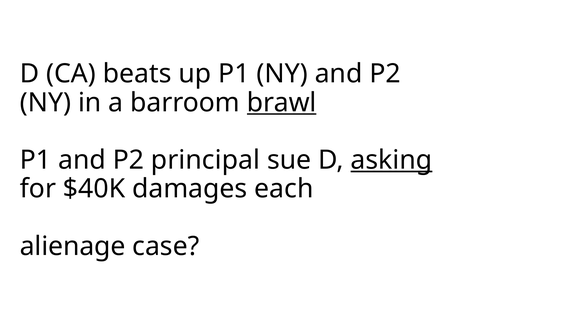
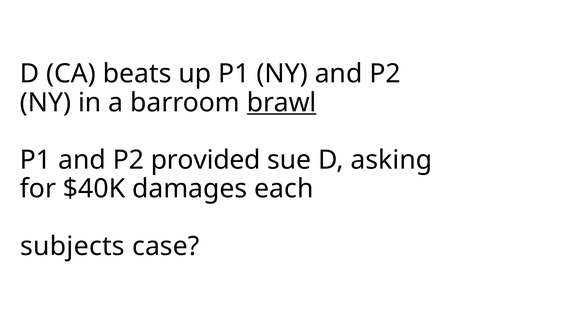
principal: principal -> provided (206, 160)
asking underline: present -> none (391, 160)
alienage: alienage -> subjects (72, 246)
